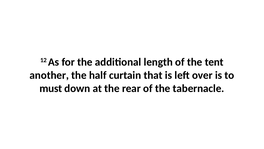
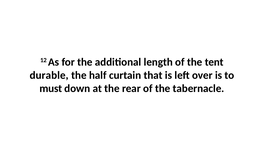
another: another -> durable (49, 75)
